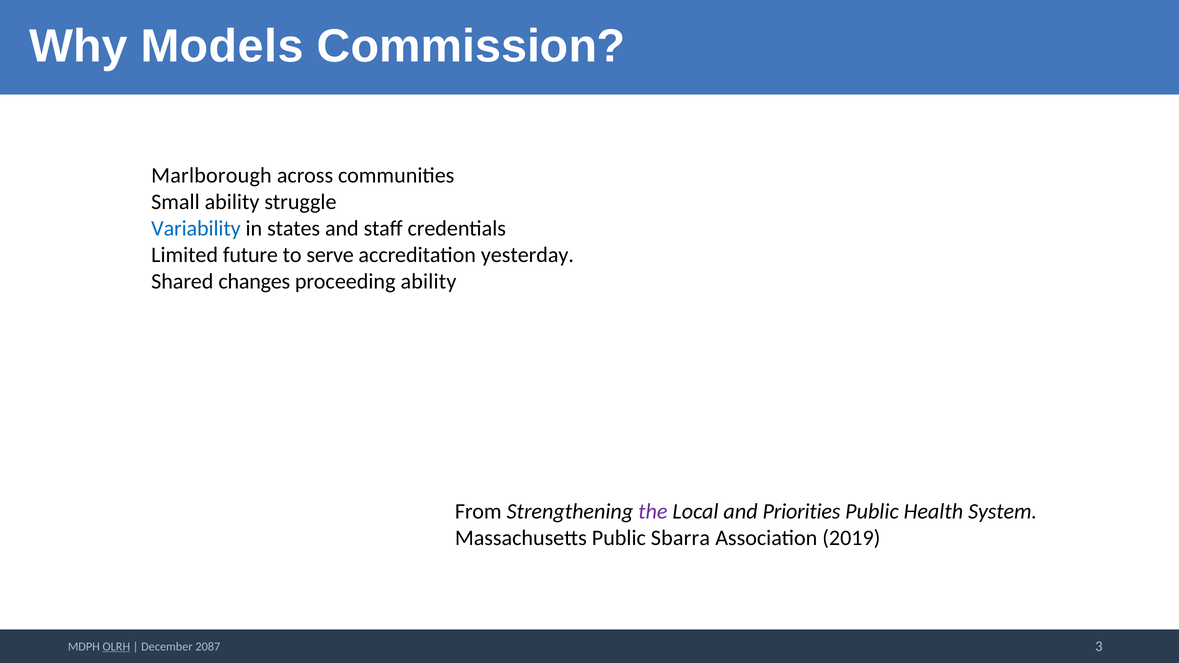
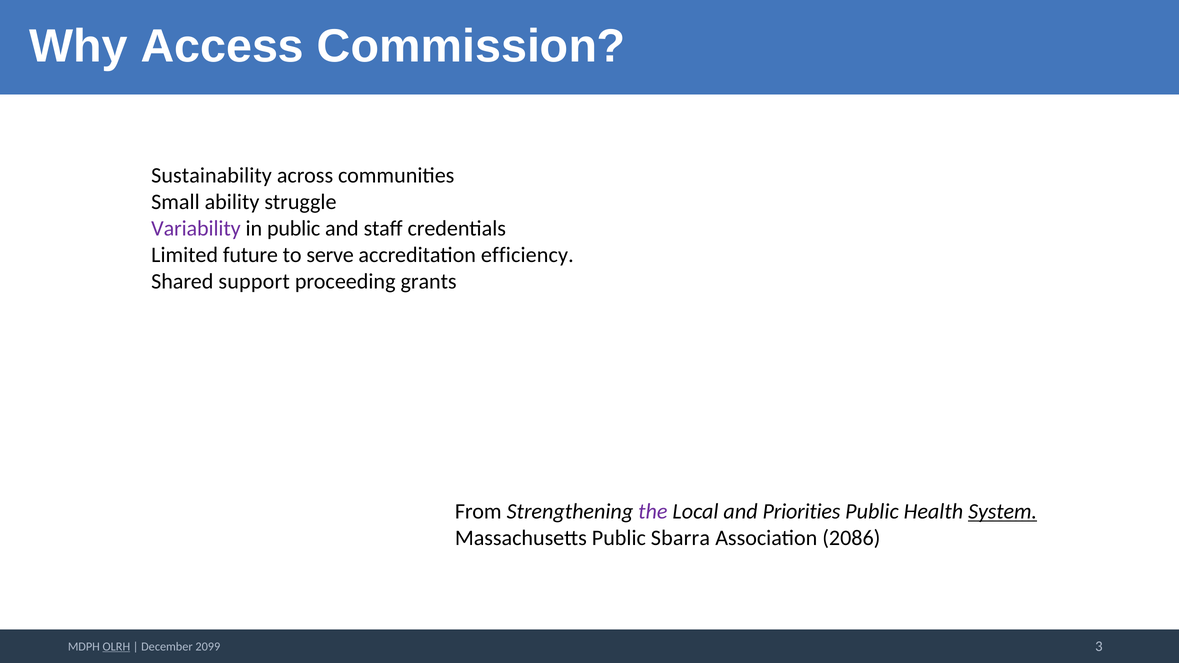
Models: Models -> Access (222, 46)
Marlborough: Marlborough -> Sustainability (212, 175)
Variability colour: blue -> purple (196, 228)
in states: states -> public (294, 228)
yesterday: yesterday -> efficiency (527, 255)
changes: changes -> support (254, 281)
proceeding ability: ability -> grants (429, 281)
System underline: none -> present (1003, 512)
2019: 2019 -> 2086 (851, 538)
2087: 2087 -> 2099 (208, 647)
